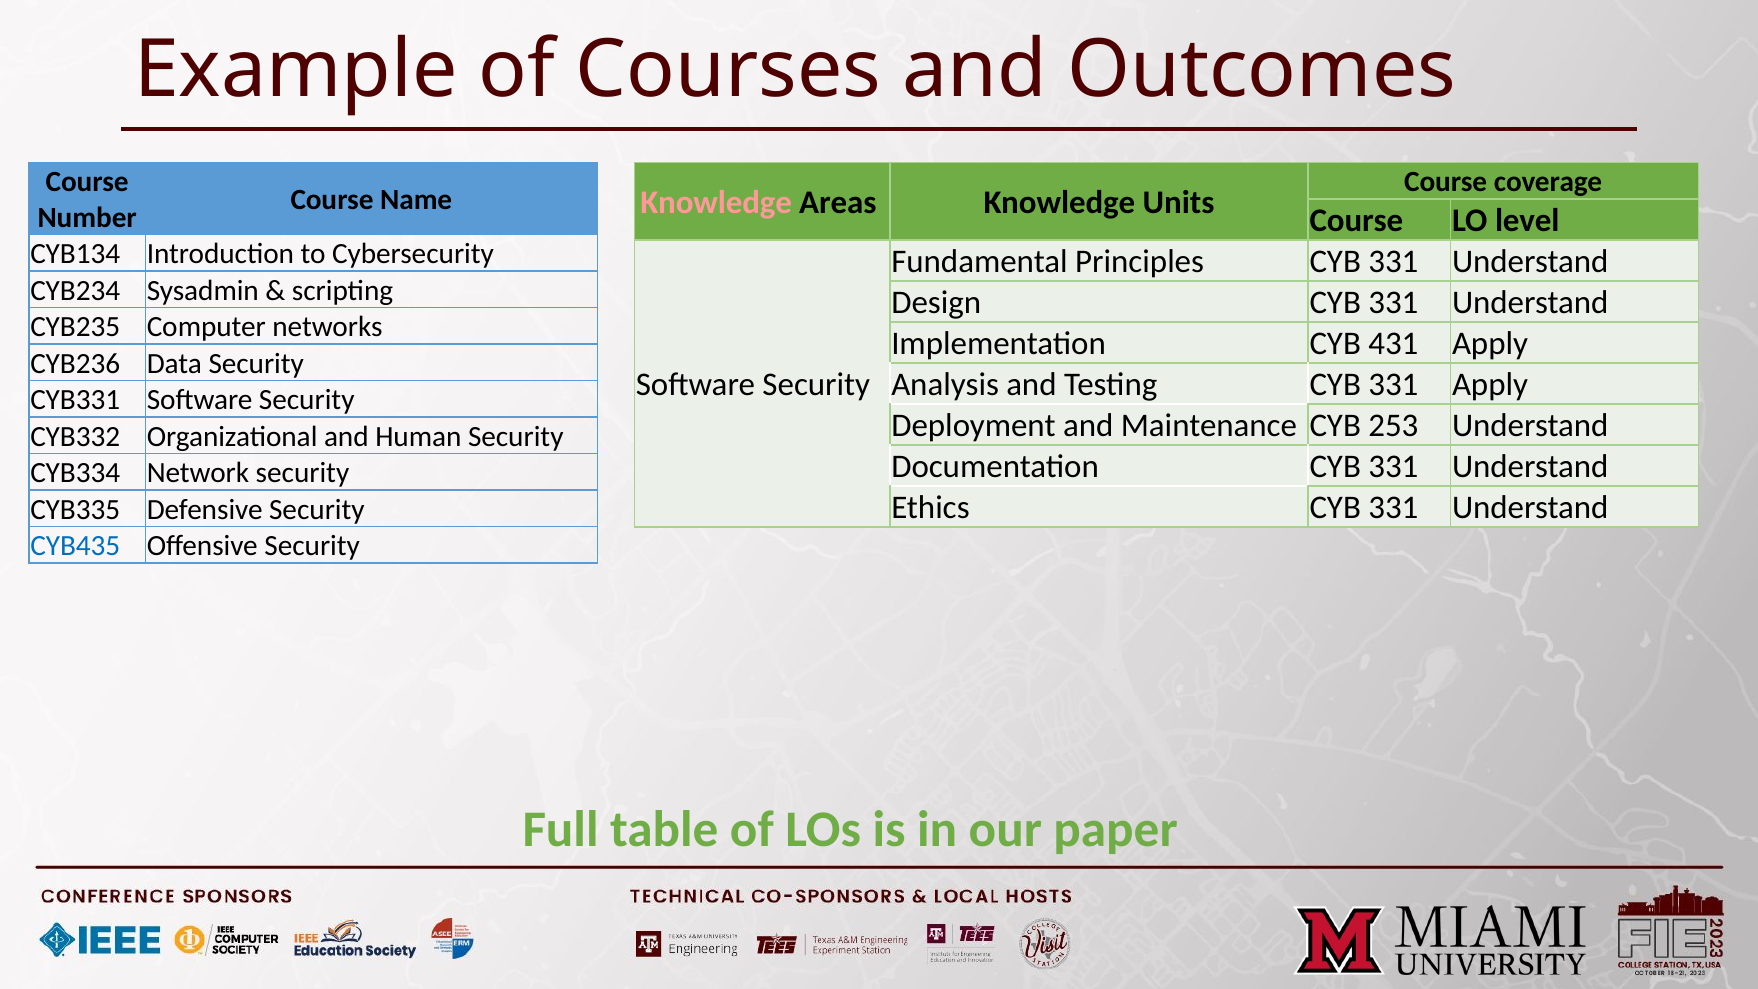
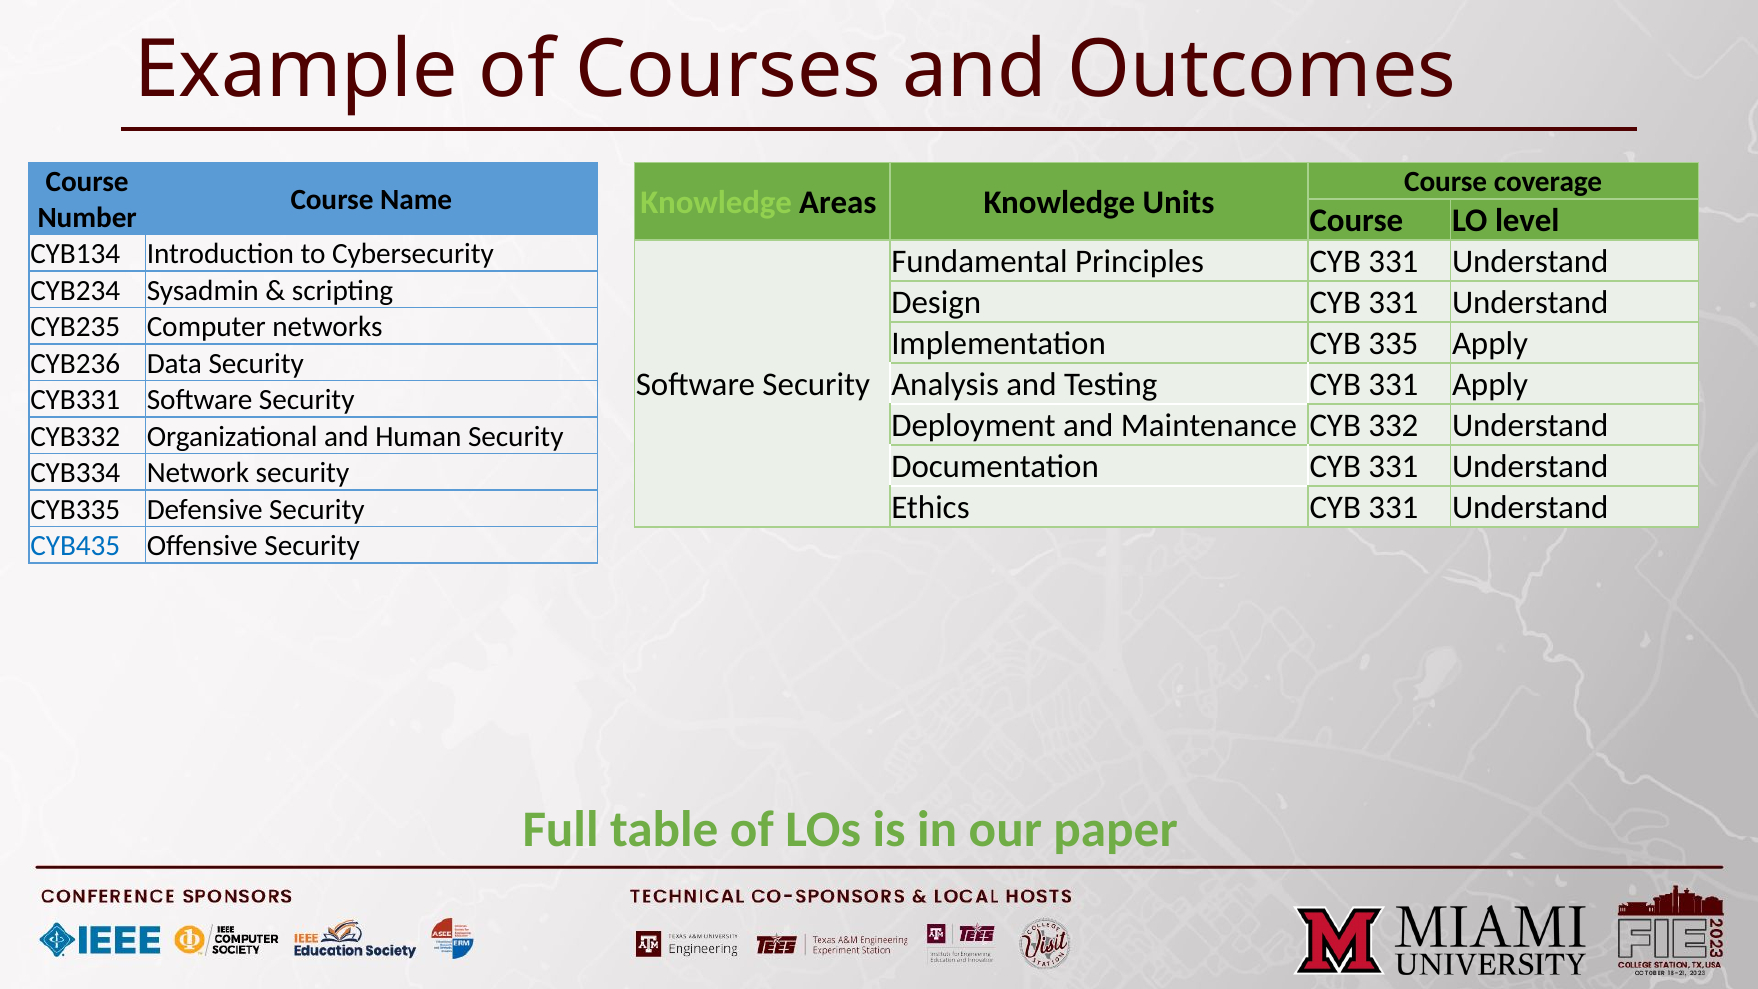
Knowledge colour: pink -> light green (716, 202)
431: 431 -> 335 (1393, 344)
253: 253 -> 332 (1393, 426)
